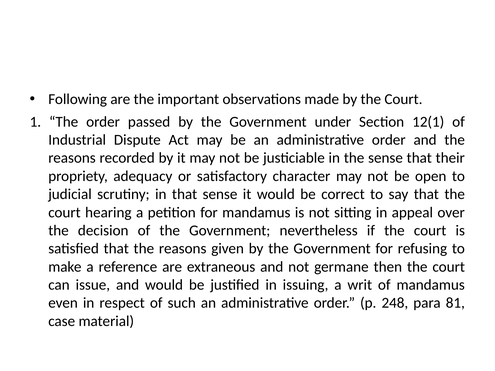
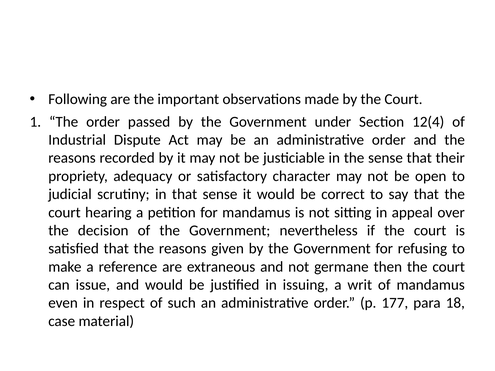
12(1: 12(1 -> 12(4 (428, 122)
248: 248 -> 177 (395, 303)
81: 81 -> 18 (455, 303)
